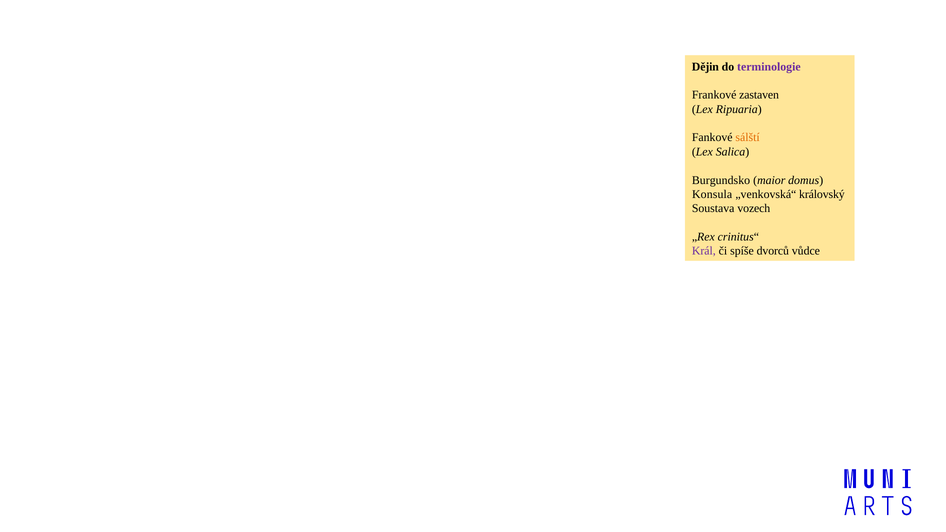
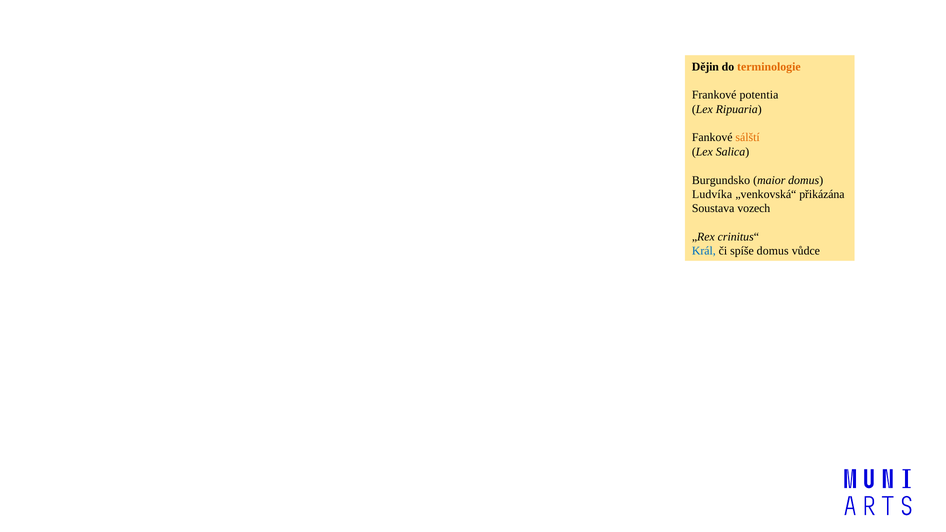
terminologie colour: purple -> orange (769, 67)
zastaven: zastaven -> potentia (759, 95)
Konsula: Konsula -> Ludvíka (712, 194)
královský: královský -> přikázána (822, 194)
Král colour: purple -> blue (704, 251)
spíše dvorců: dvorců -> domus (773, 251)
